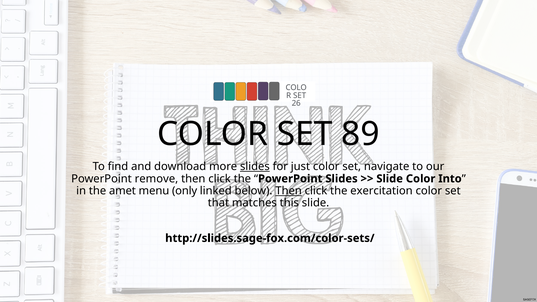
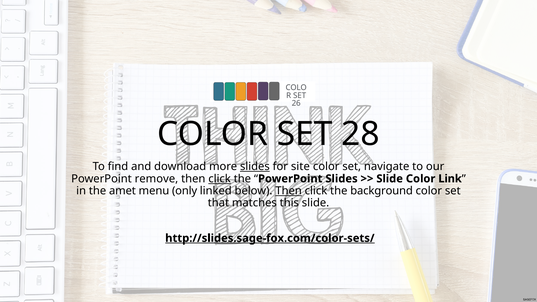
89: 89 -> 28 (360, 134)
just: just -> site (300, 167)
click underline: none -> present (220, 179)
Into: Into -> Link (450, 179)
exercitation: exercitation -> background (382, 191)
http://slides.sage-fox.com/color-sets/ underline: none -> present (270, 238)
